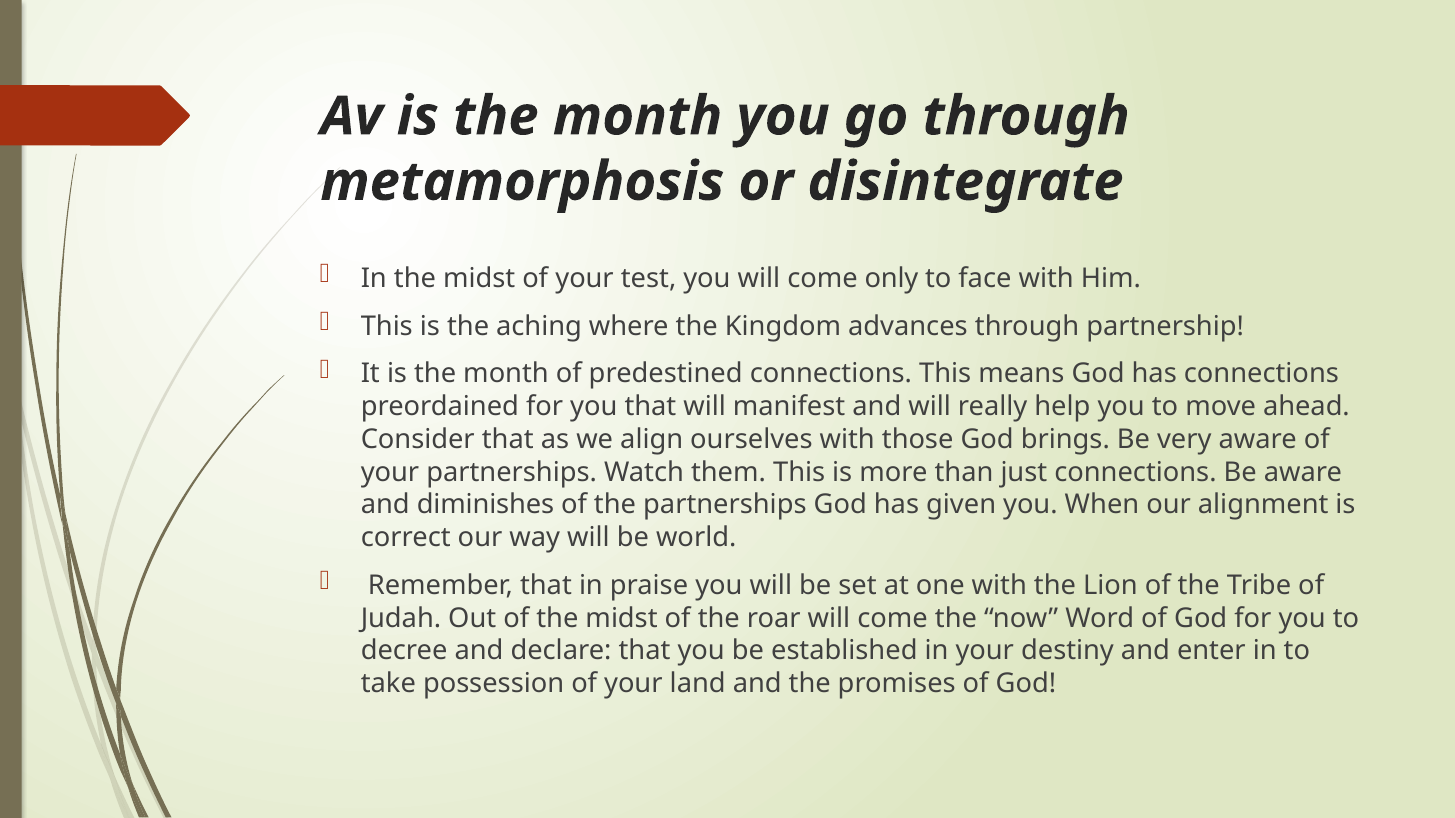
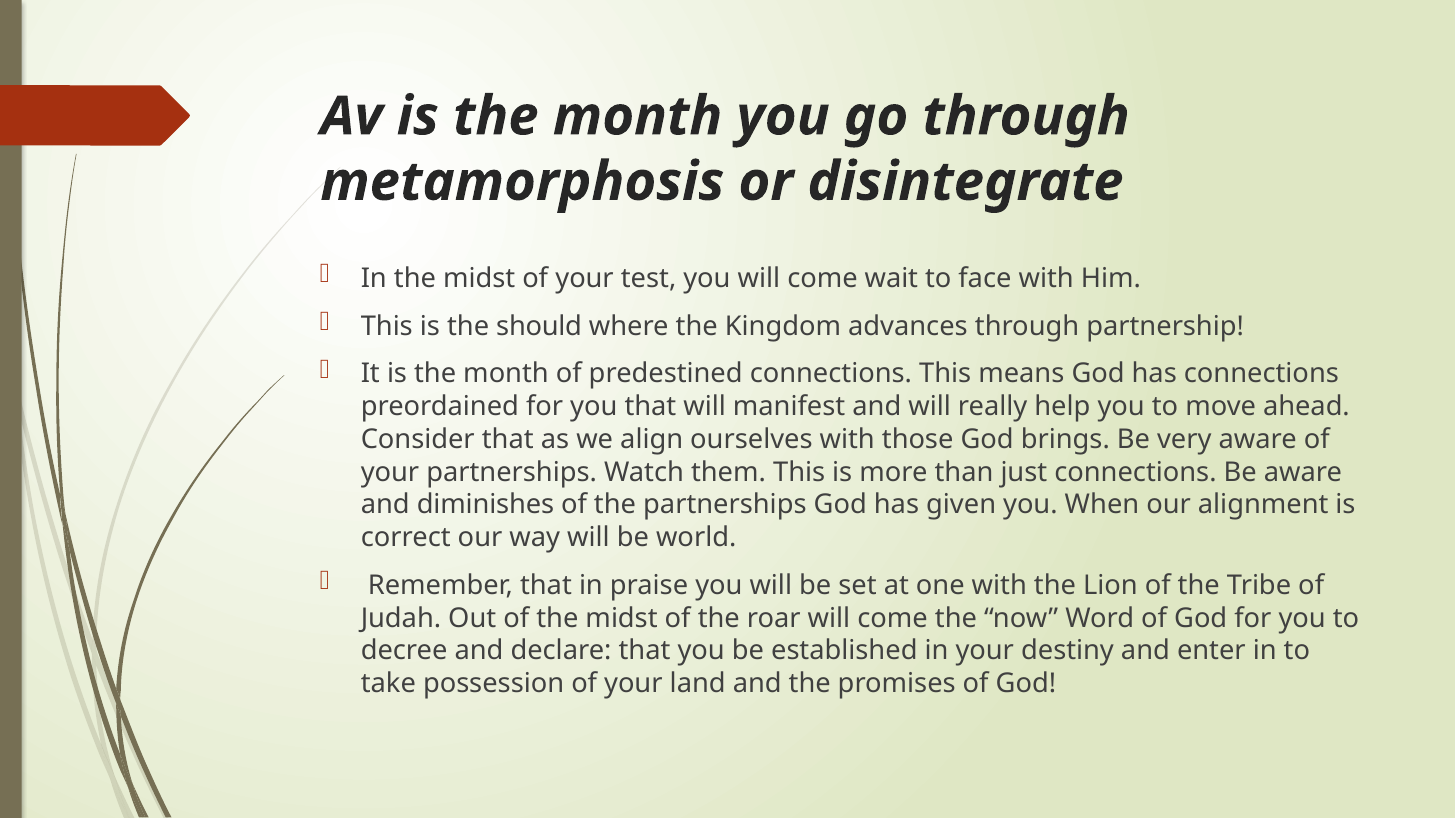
only: only -> wait (891, 278)
aching: aching -> should (539, 326)
